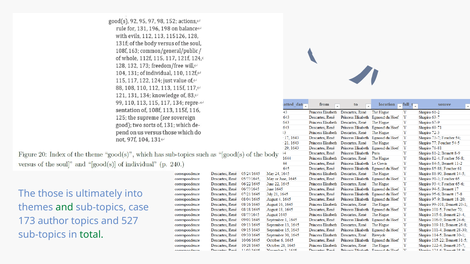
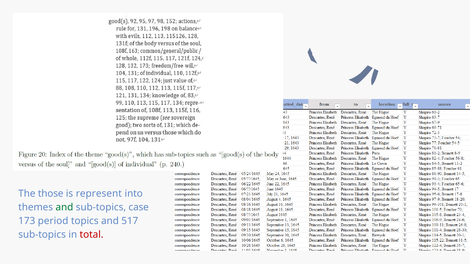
ultimately: ultimately -> represent (99, 194)
author: author -> period (53, 221)
527: 527 -> 517 (130, 221)
total colour: green -> red (92, 235)
